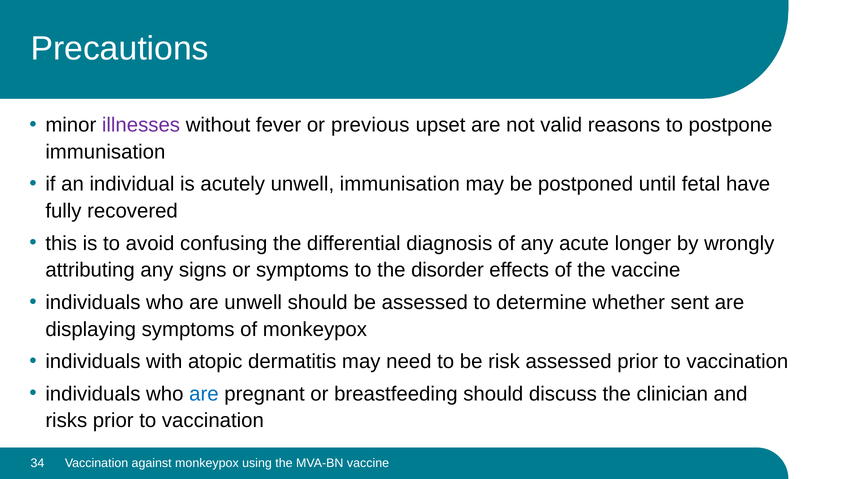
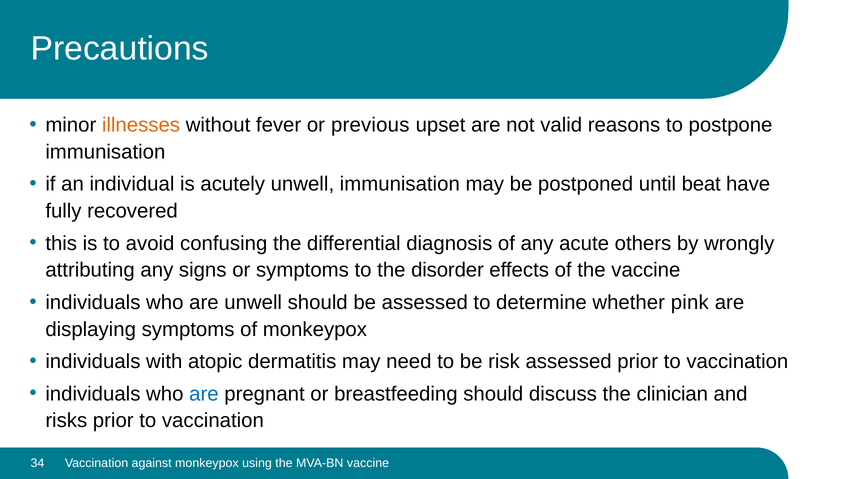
illnesses colour: purple -> orange (141, 125)
fetal: fetal -> beat (701, 184)
longer: longer -> others (643, 243)
sent: sent -> pink (690, 302)
